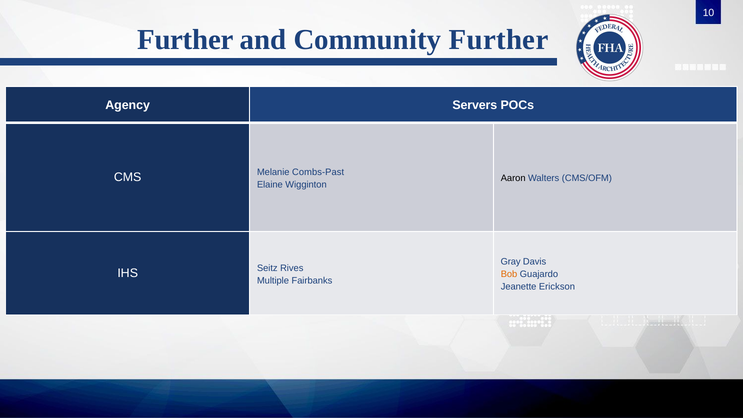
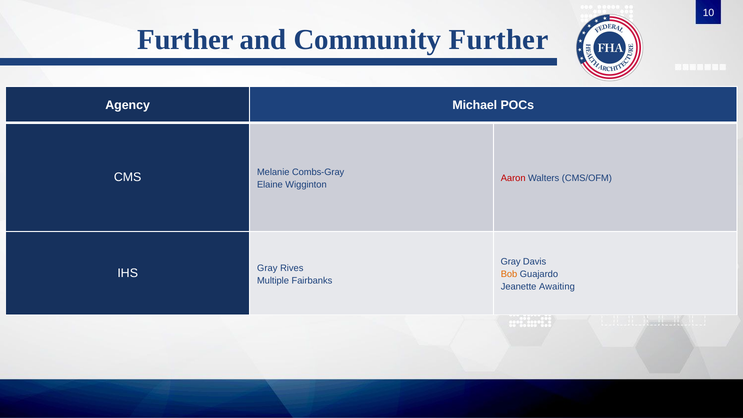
Servers: Servers -> Michael (475, 105)
Combs-Past: Combs-Past -> Combs-Gray (318, 172)
Aaron colour: black -> red (513, 178)
IHS Seitz: Seitz -> Gray (267, 268)
Erickson: Erickson -> Awaiting (557, 287)
